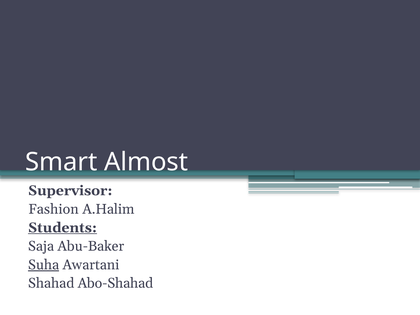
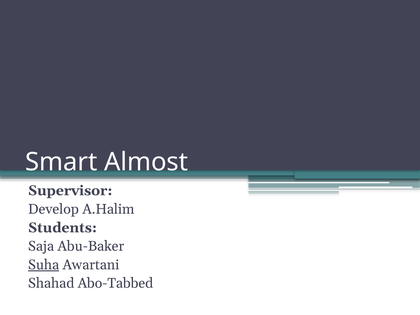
Fashion: Fashion -> Develop (53, 209)
Students underline: present -> none (63, 228)
Abo-Shahad: Abo-Shahad -> Abo-Tabbed (115, 283)
